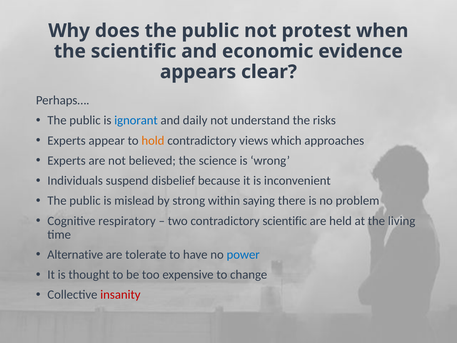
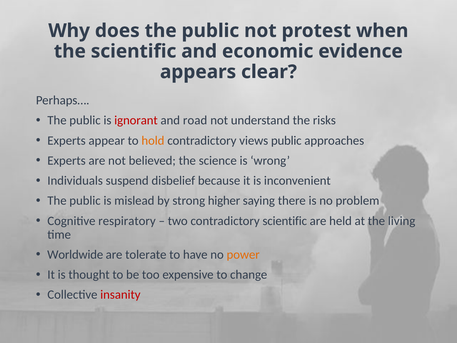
ignorant colour: blue -> red (136, 120)
daily: daily -> road (195, 120)
views which: which -> public (286, 140)
within: within -> higher (224, 201)
Alternative: Alternative -> Worldwide (75, 254)
power colour: blue -> orange (243, 254)
